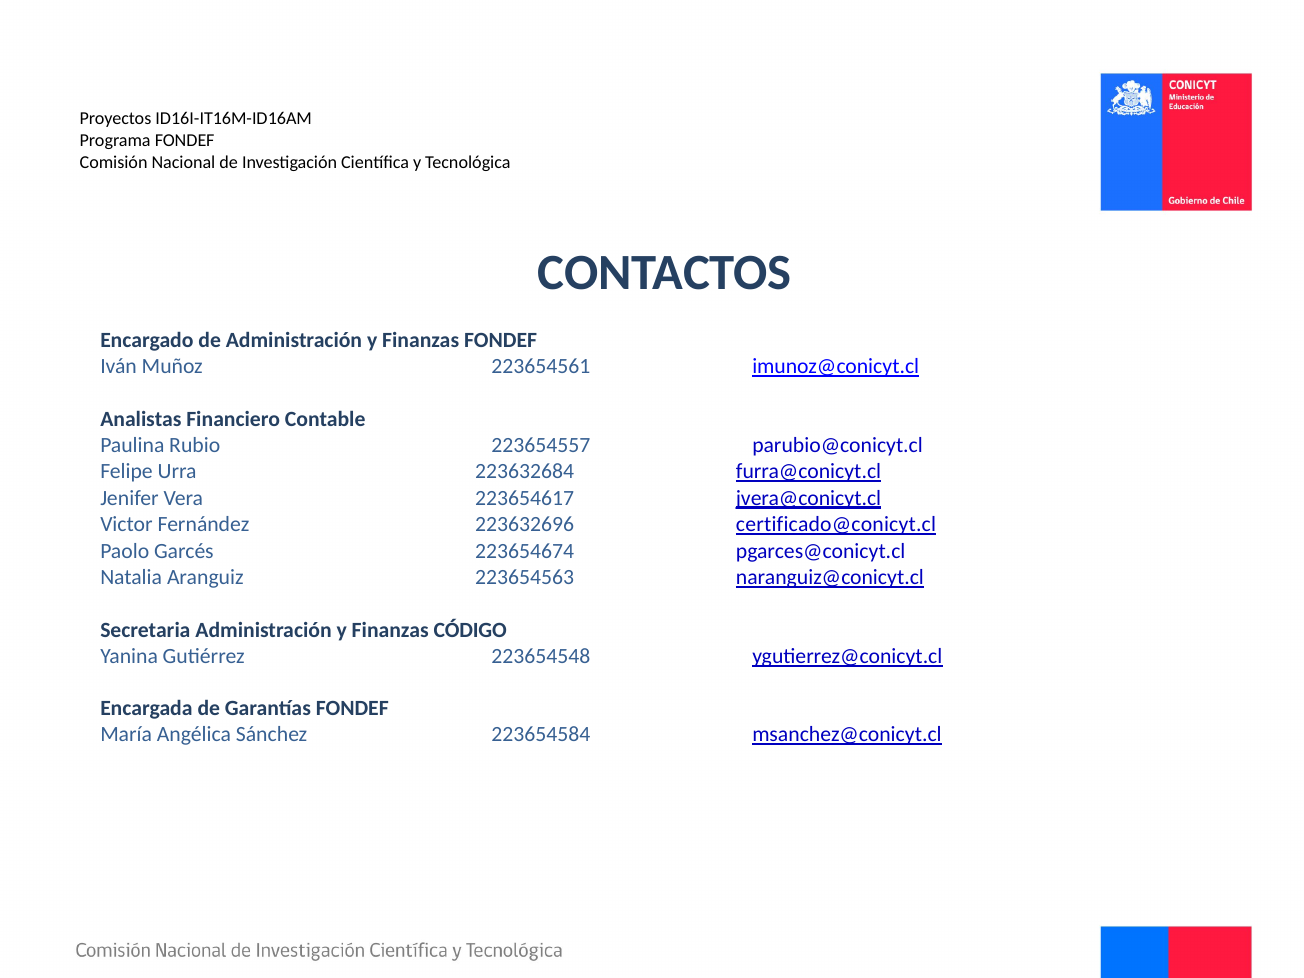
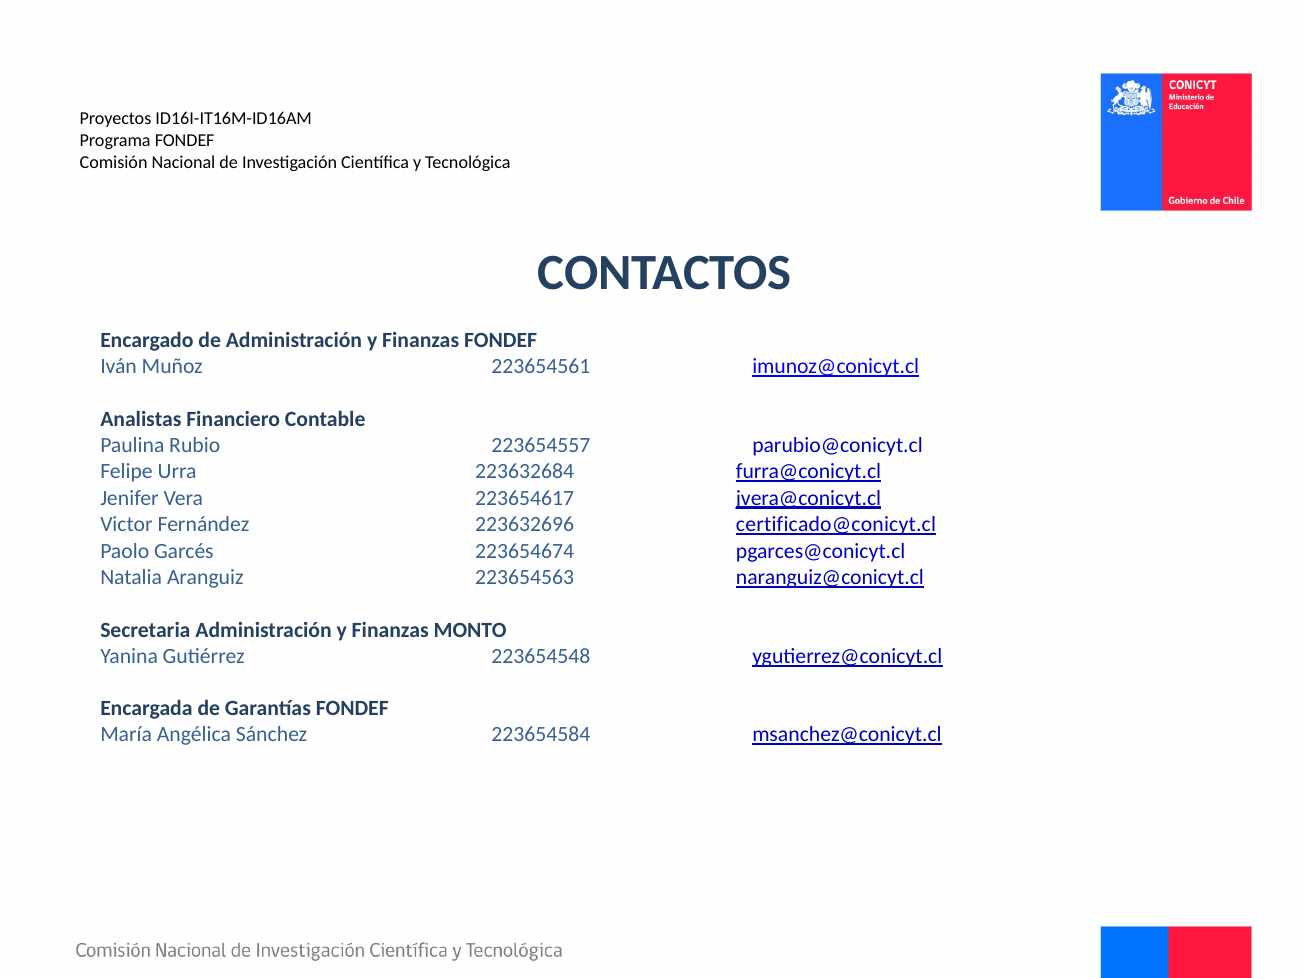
CÓDIGO: CÓDIGO -> MONTO (470, 630)
